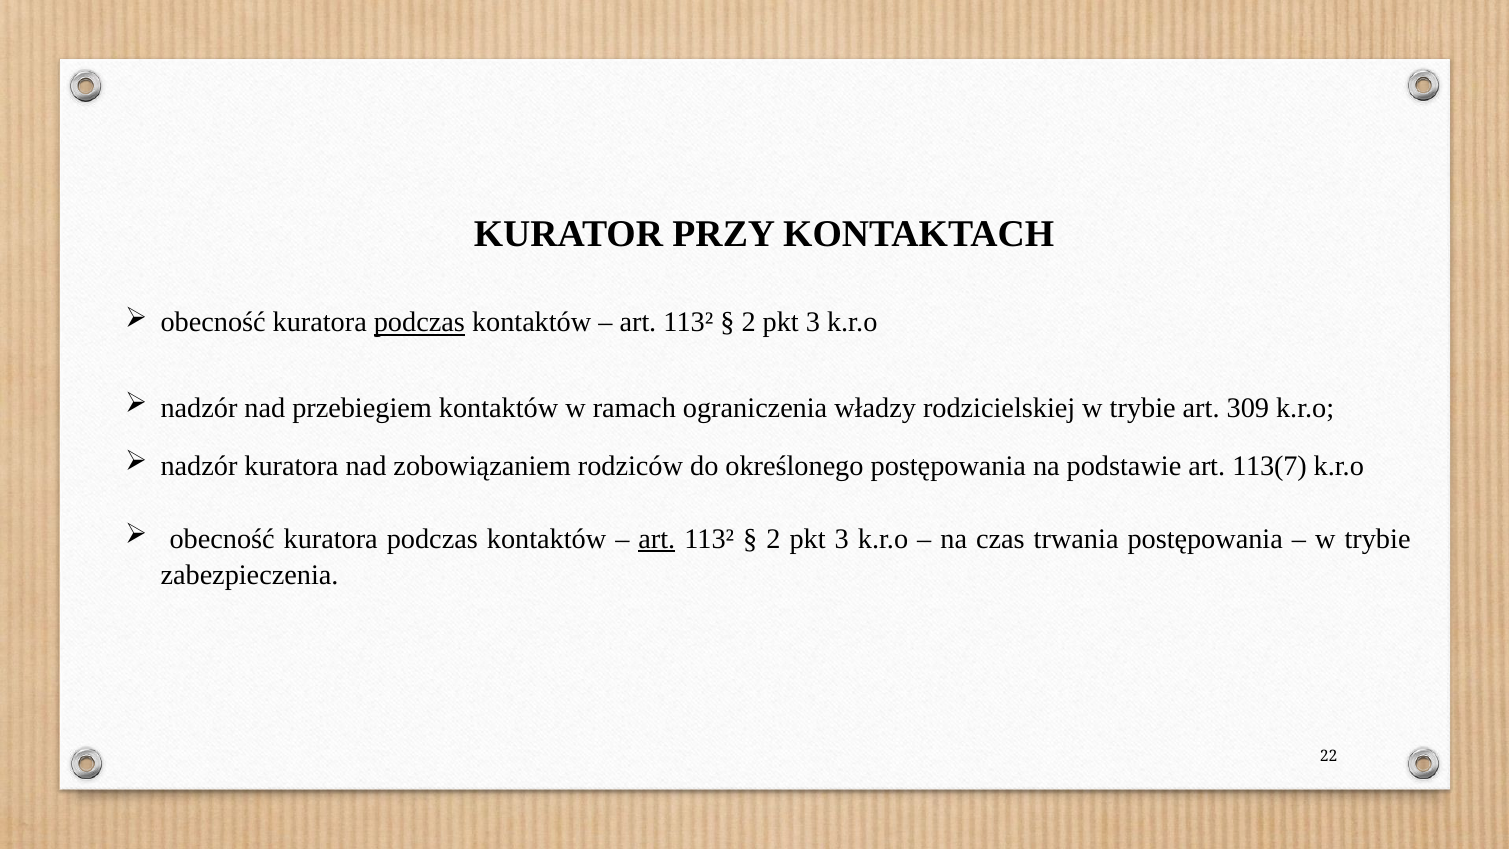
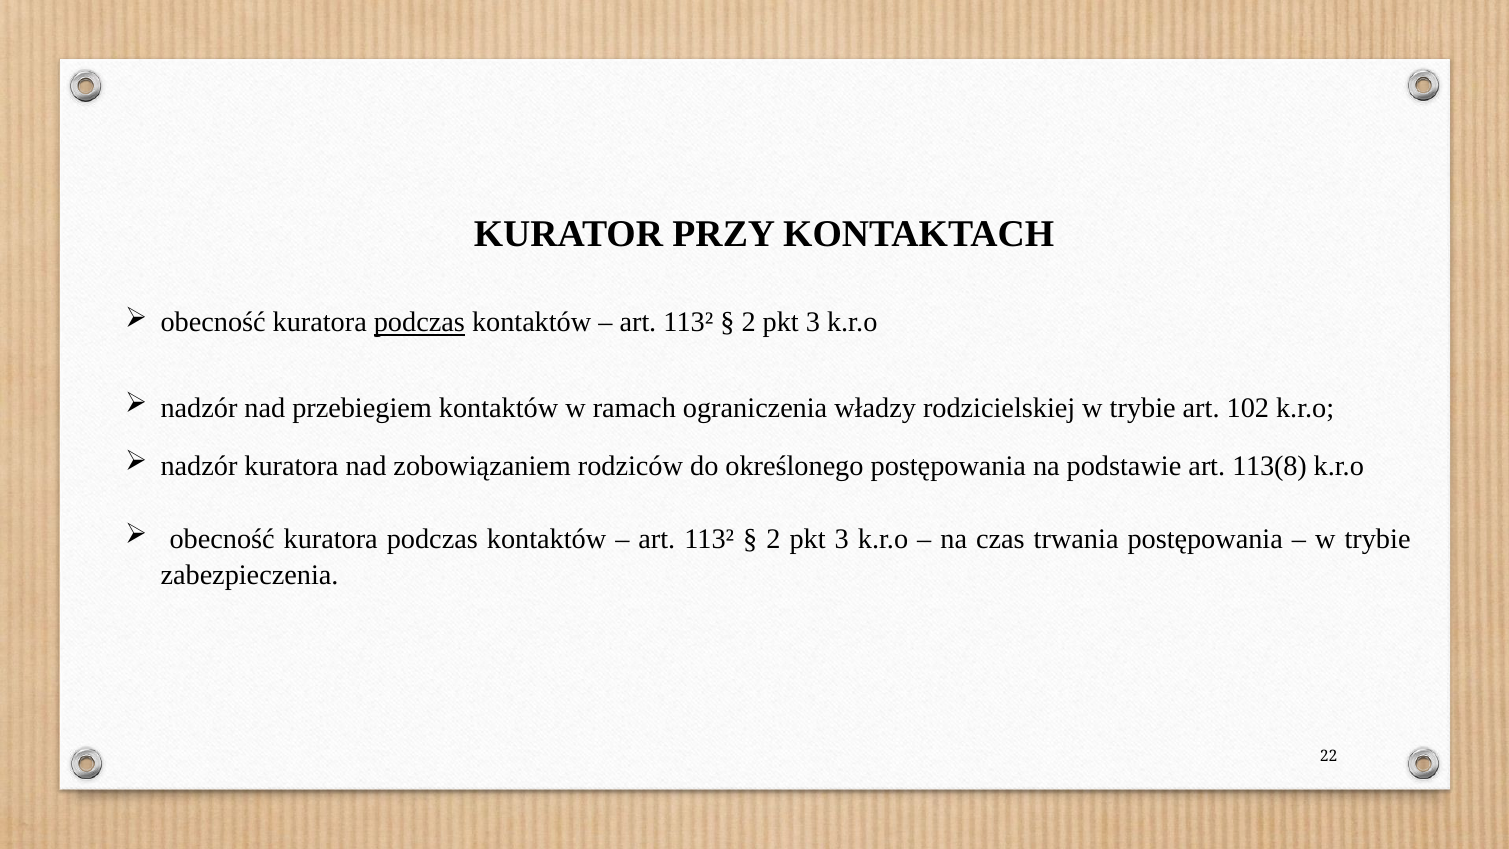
309: 309 -> 102 (1248, 408)
113(7: 113(7 -> 113(8 (1270, 466)
art underline: present -> none (657, 539)
